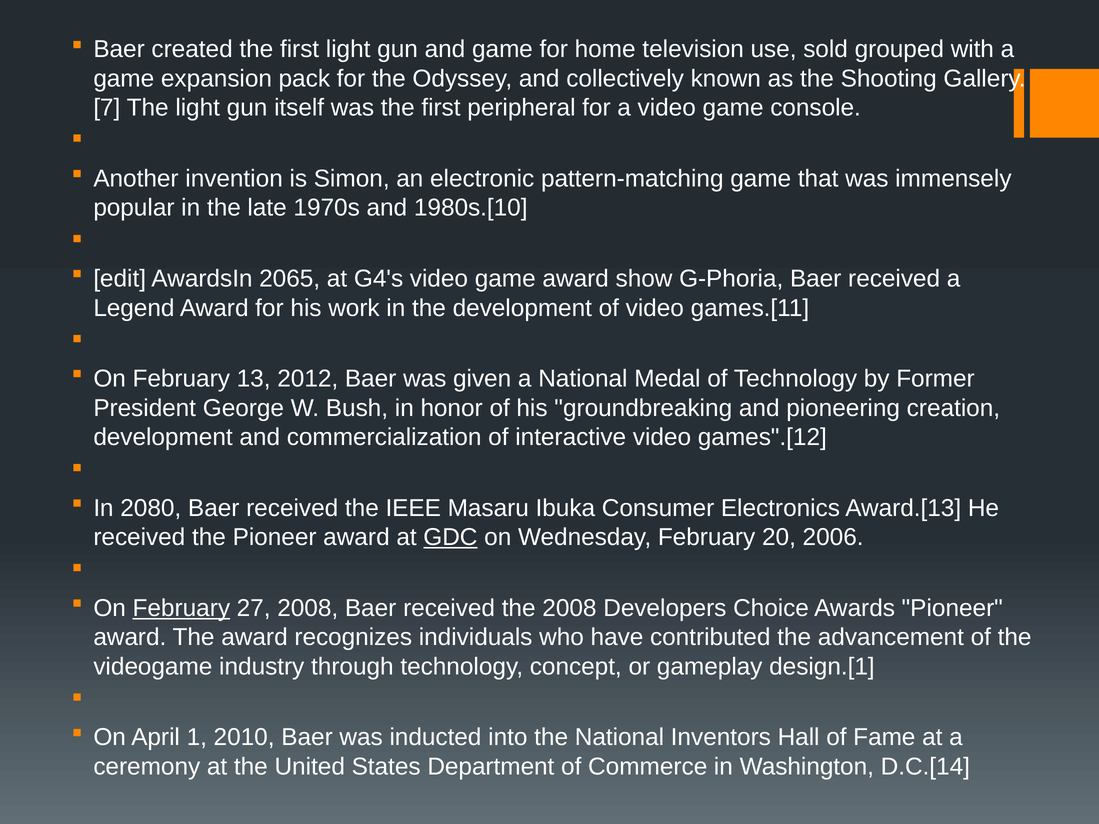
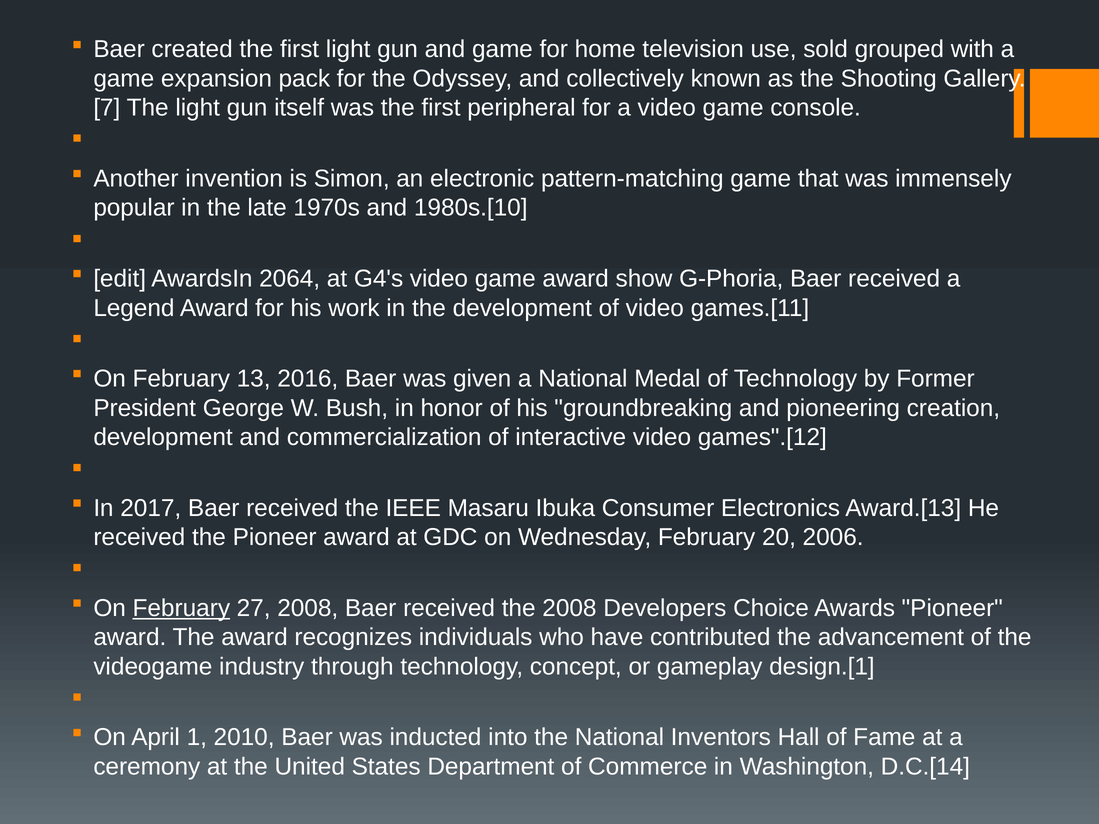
2065: 2065 -> 2064 (290, 279)
2012: 2012 -> 2016 (308, 379)
2080: 2080 -> 2017 (151, 508)
GDC underline: present -> none (450, 538)
